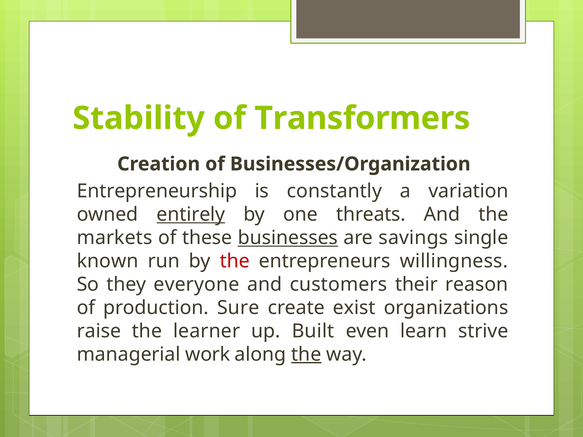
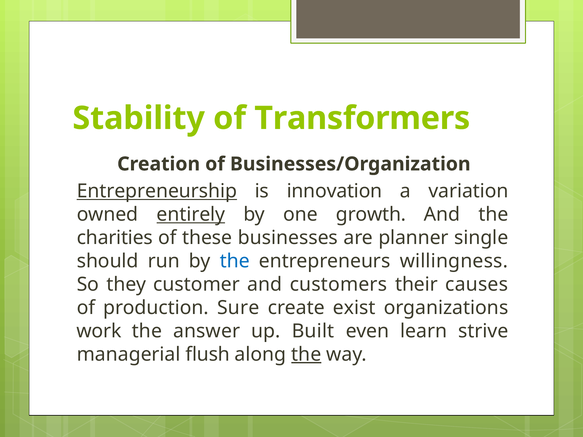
Entrepreneurship underline: none -> present (157, 191)
constantly: constantly -> innovation (334, 191)
threats: threats -> growth (371, 215)
markets: markets -> charities (115, 238)
businesses underline: present -> none (288, 238)
savings: savings -> planner (414, 238)
known: known -> should (108, 261)
the colour: red -> blue (235, 261)
everyone: everyone -> customer (197, 285)
reason: reason -> causes (477, 285)
raise: raise -> work (99, 331)
learner: learner -> answer (207, 331)
work: work -> flush (208, 355)
